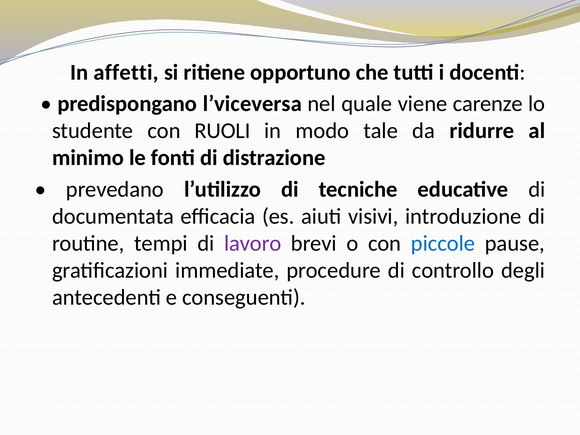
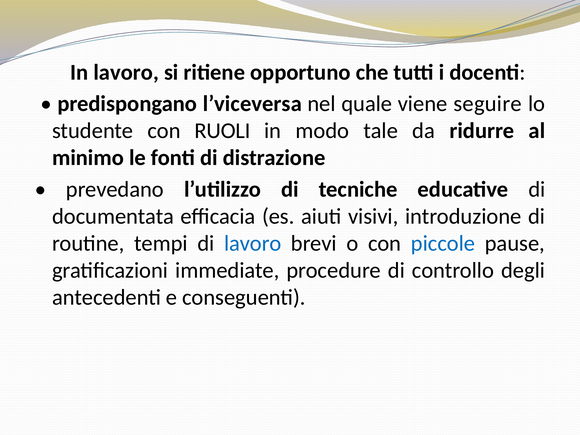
In affetti: affetti -> lavoro (126, 72)
carenze: carenze -> seguire (488, 104)
lavoro colour: purple -> blue (253, 243)
